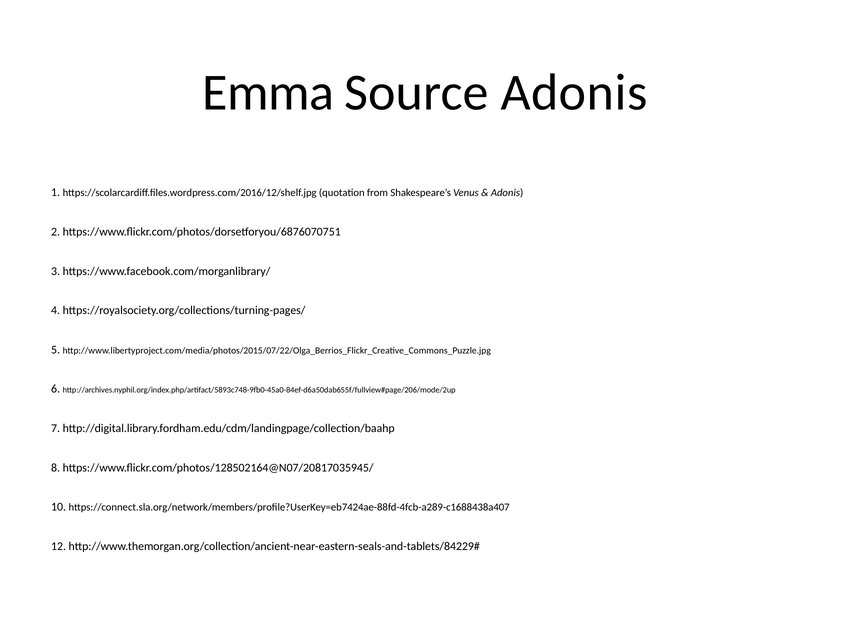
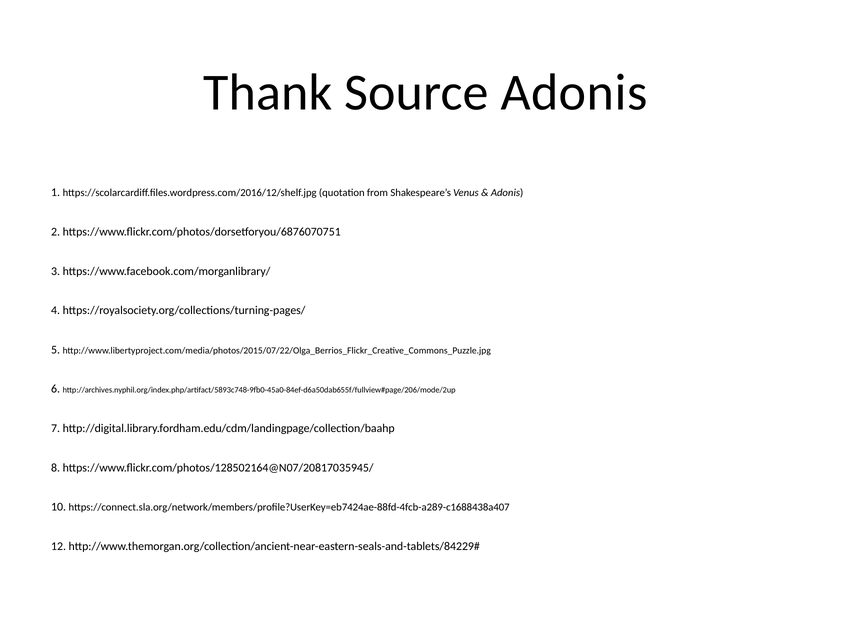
Emma: Emma -> Thank (268, 92)
